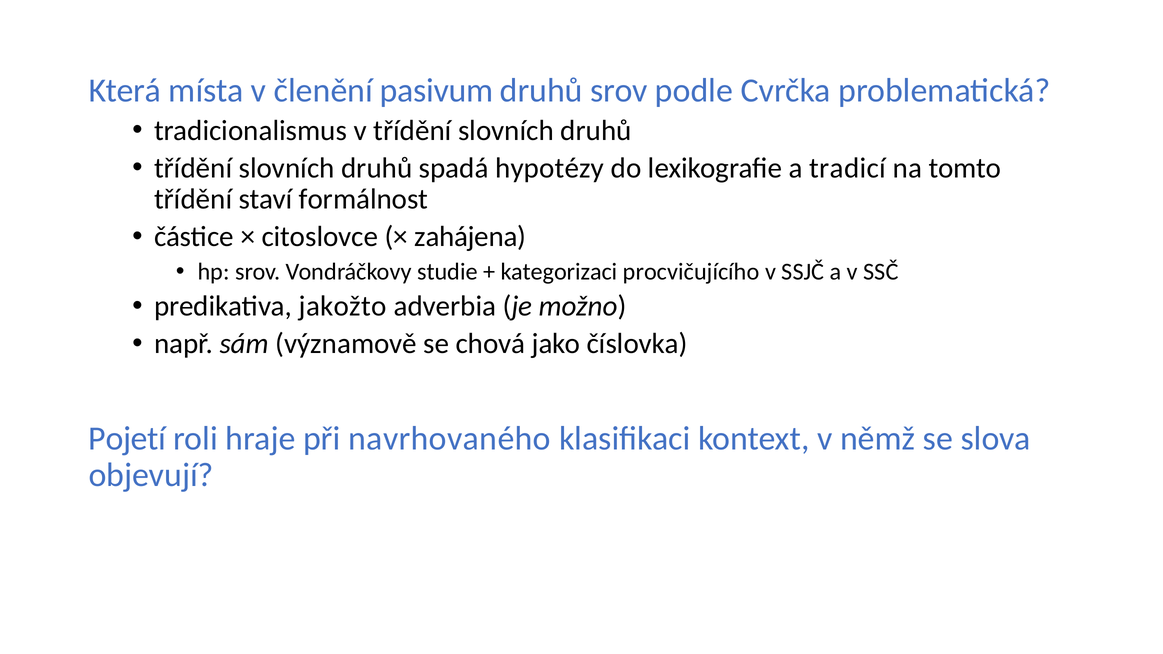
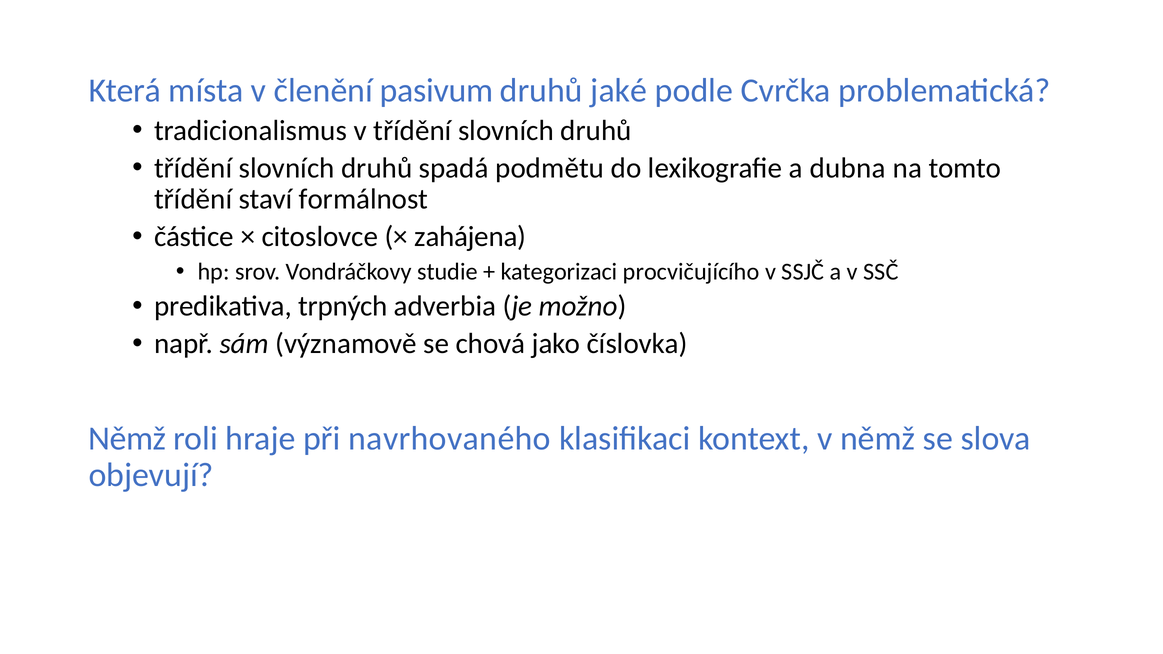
druhů srov: srov -> jaké (619, 90)
hypotézy: hypotézy -> podmětu (550, 168)
tradicí: tradicí -> dubna (848, 168)
jakožto: jakožto -> trpných (343, 306)
Pojetí: Pojetí -> Němž (127, 439)
